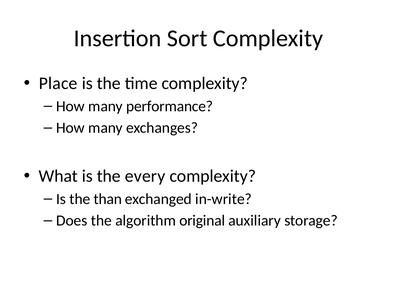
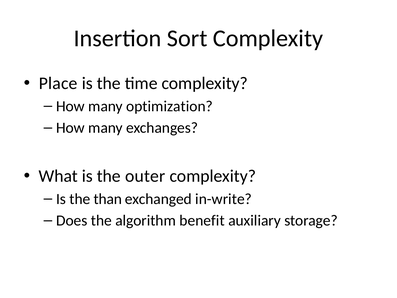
performance: performance -> optimization (170, 106)
every: every -> outer (145, 176)
original: original -> benefit (202, 220)
